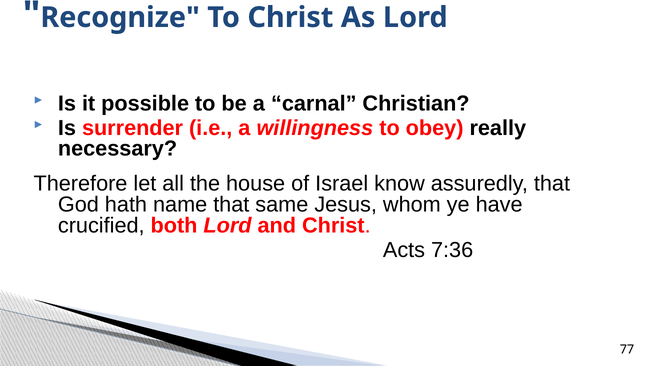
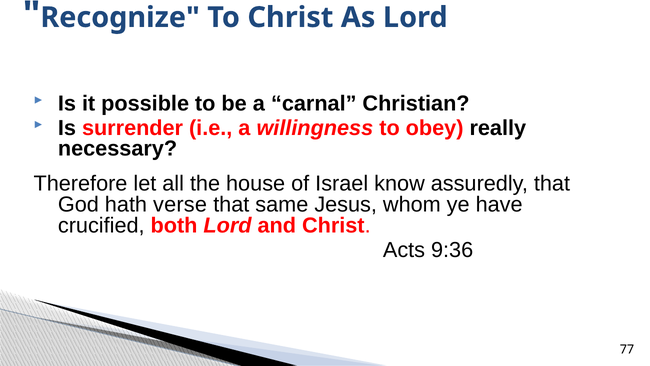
name: name -> verse (180, 204)
7:36: 7:36 -> 9:36 (452, 250)
